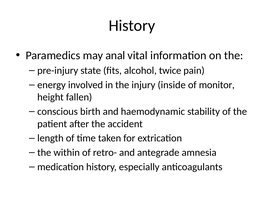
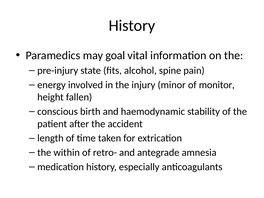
anal: anal -> goal (115, 55)
twice: twice -> spine (170, 71)
inside: inside -> minor (172, 85)
